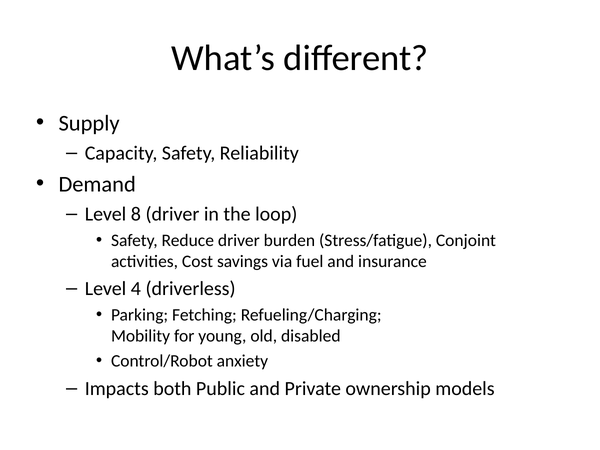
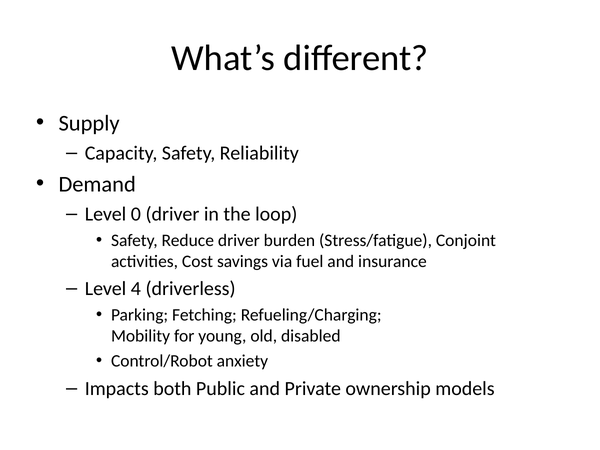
8: 8 -> 0 (136, 214)
